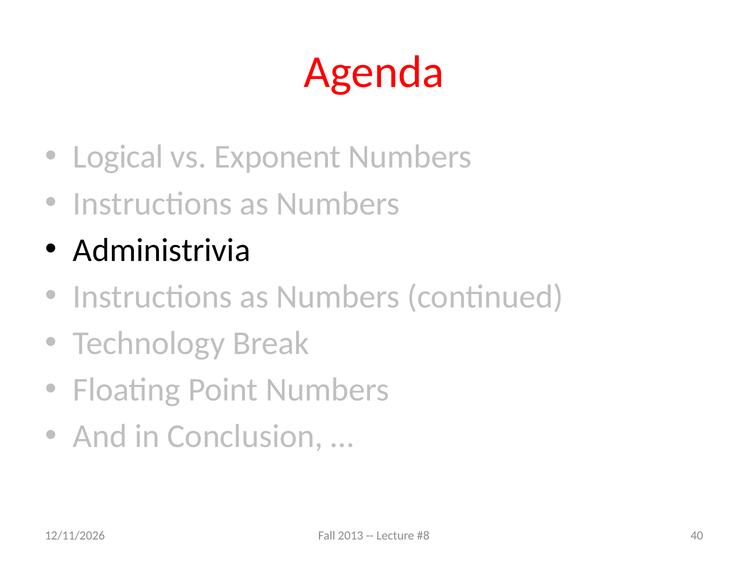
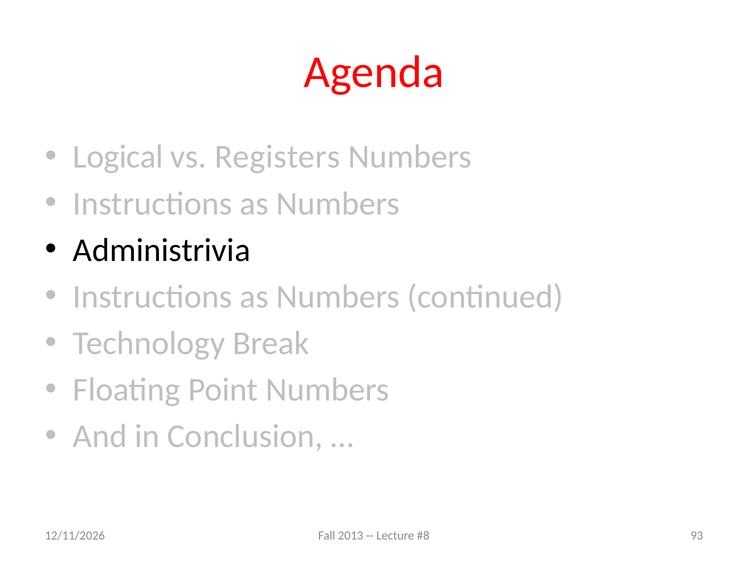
Exponent: Exponent -> Registers (277, 157)
40: 40 -> 93 (697, 536)
